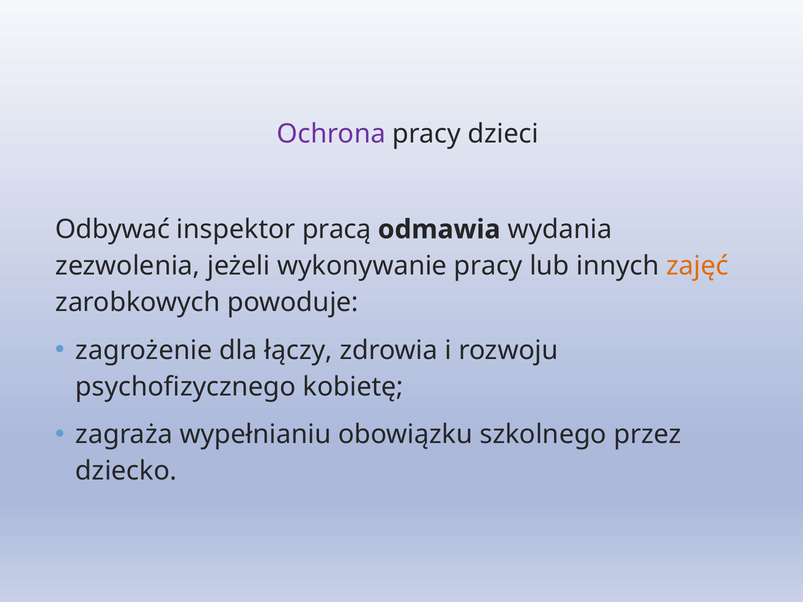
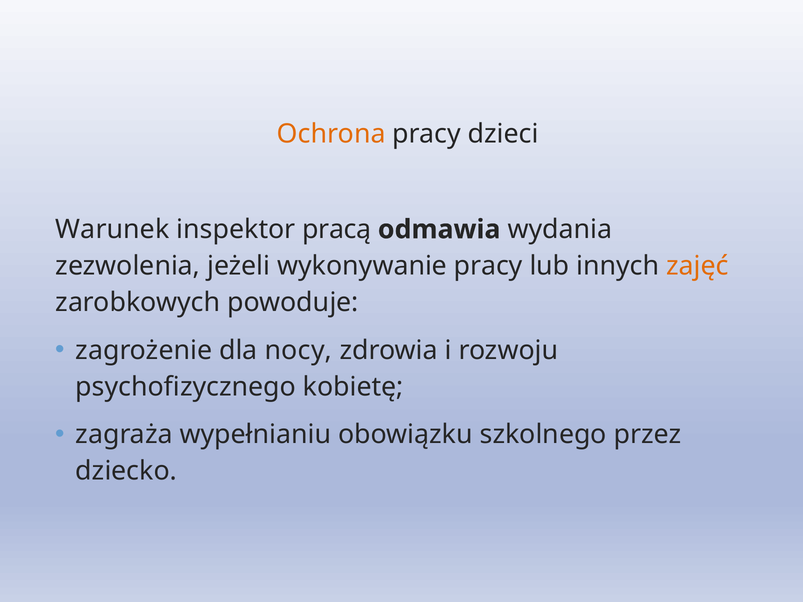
Ochrona colour: purple -> orange (331, 134)
Odbywać: Odbywać -> Warunek (112, 230)
łączy: łączy -> nocy (298, 350)
